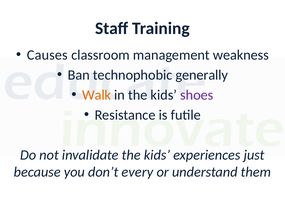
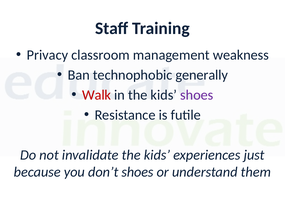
Causes: Causes -> Privacy (47, 55)
Walk colour: orange -> red (97, 95)
don’t every: every -> shoes (138, 172)
